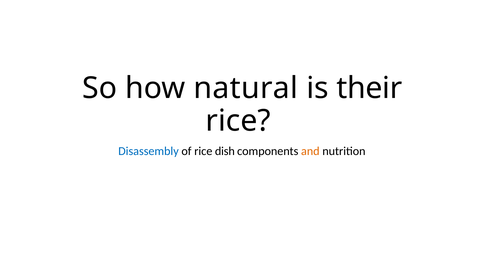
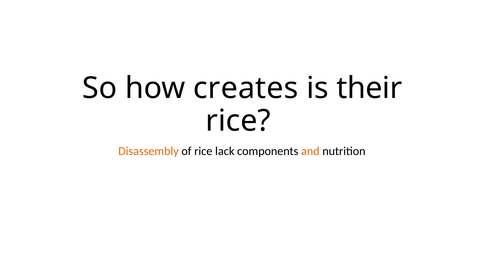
natural: natural -> creates (246, 88)
Disassembly colour: blue -> orange (149, 151)
dish: dish -> lack (225, 151)
